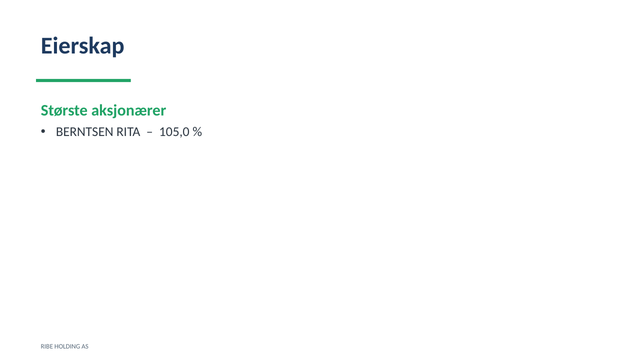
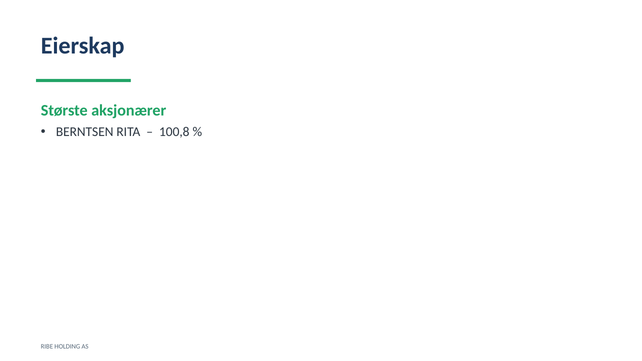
105,0: 105,0 -> 100,8 (174, 132)
